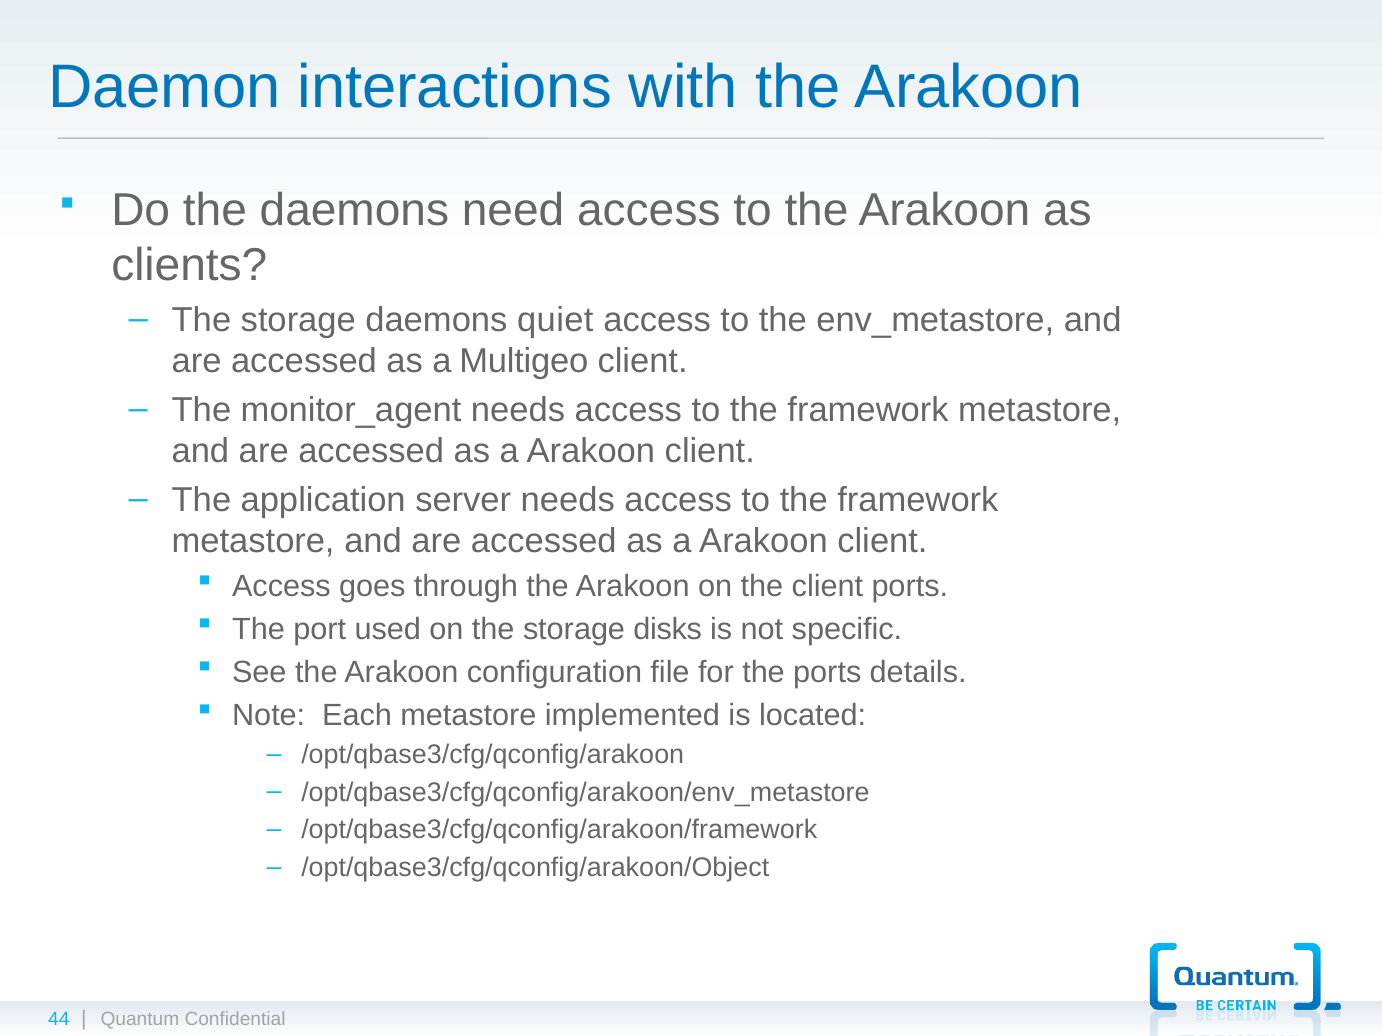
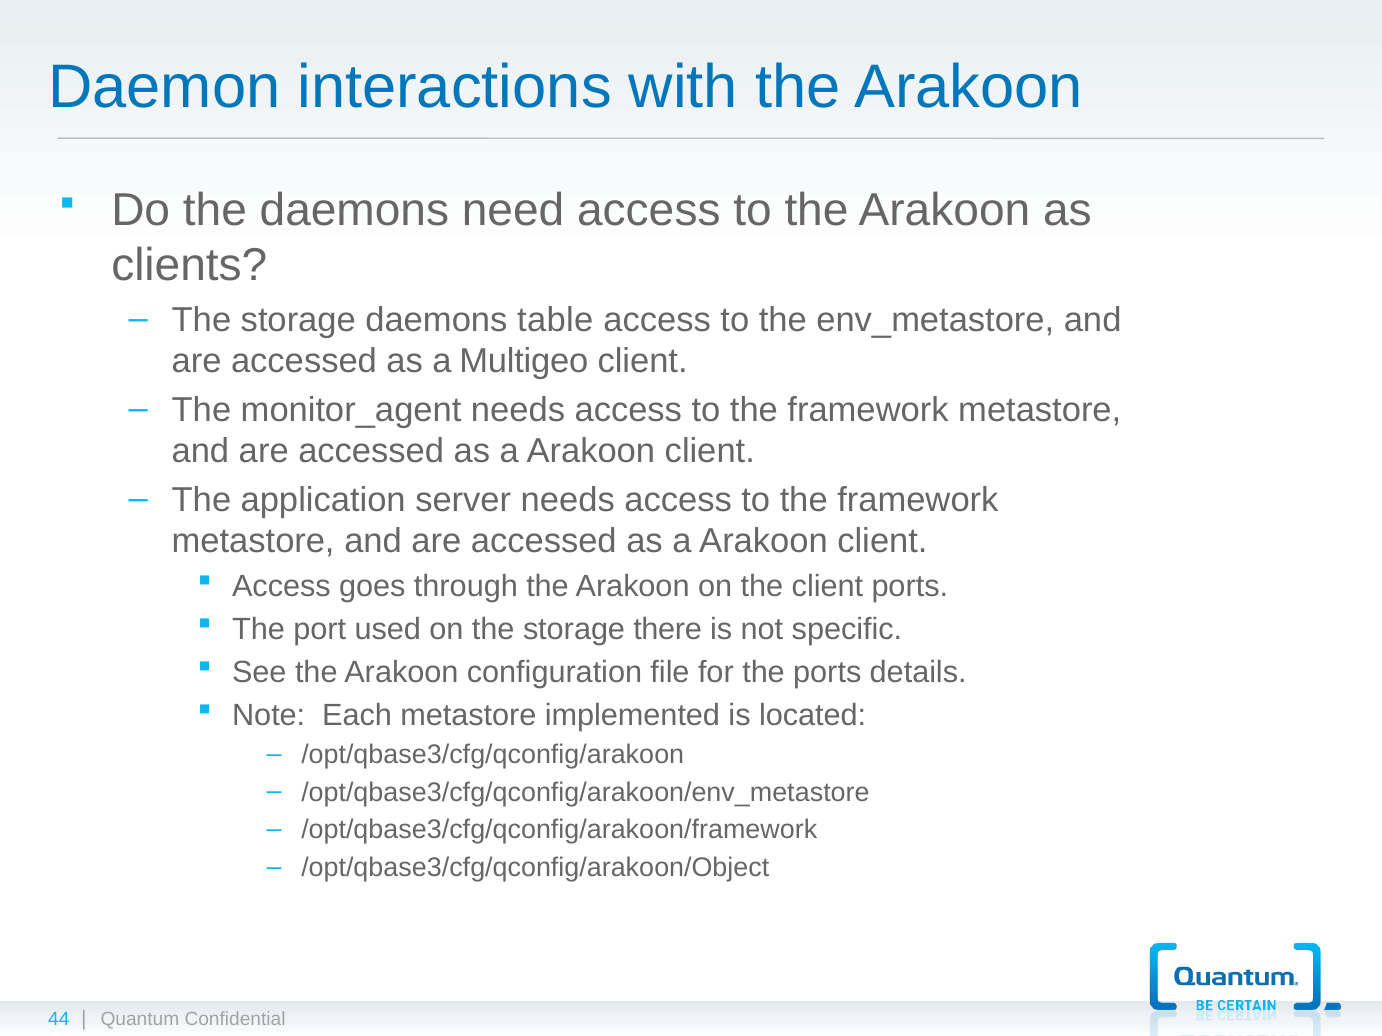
quiet: quiet -> table (555, 320)
disks: disks -> there (668, 629)
